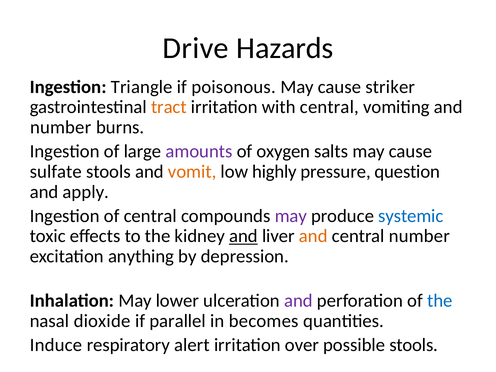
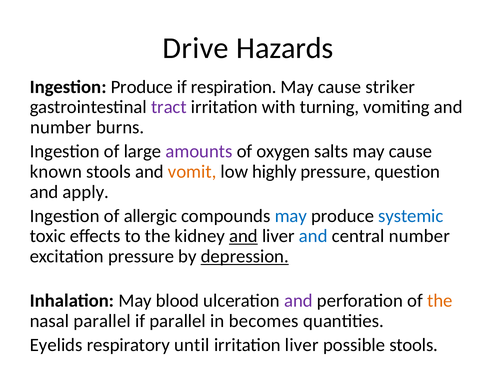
Ingestion Triangle: Triangle -> Produce (142, 87)
poisonous: poisonous -> respiration (234, 87)
tract colour: orange -> purple (169, 107)
with central: central -> turning (330, 107)
sulfate: sulfate -> known (56, 172)
of central: central -> allergic (150, 216)
may colour: purple -> blue (291, 216)
and colour: orange -> blue (313, 236)
excitation anything: anything -> pressure (141, 256)
depression underline: none -> present (245, 256)
lower: lower -> blood (177, 301)
the colour: blue -> orange (440, 301)
nasal dioxide: dioxide -> parallel (102, 321)
Induce: Induce -> Eyelids (56, 345)
alert: alert -> until (192, 345)
irritation over: over -> liver (302, 345)
